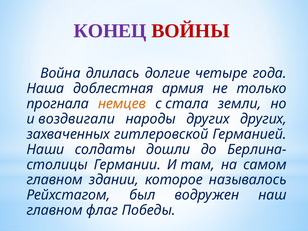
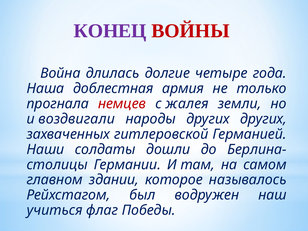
немцев colour: orange -> red (122, 104)
стала: стала -> жалея (187, 104)
главном: главном -> учиться (55, 210)
